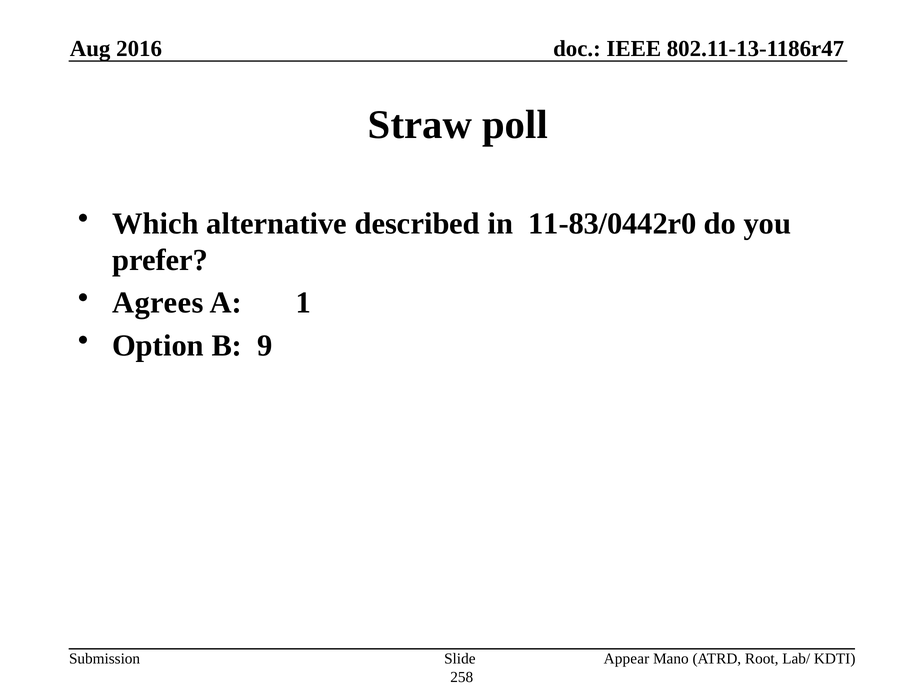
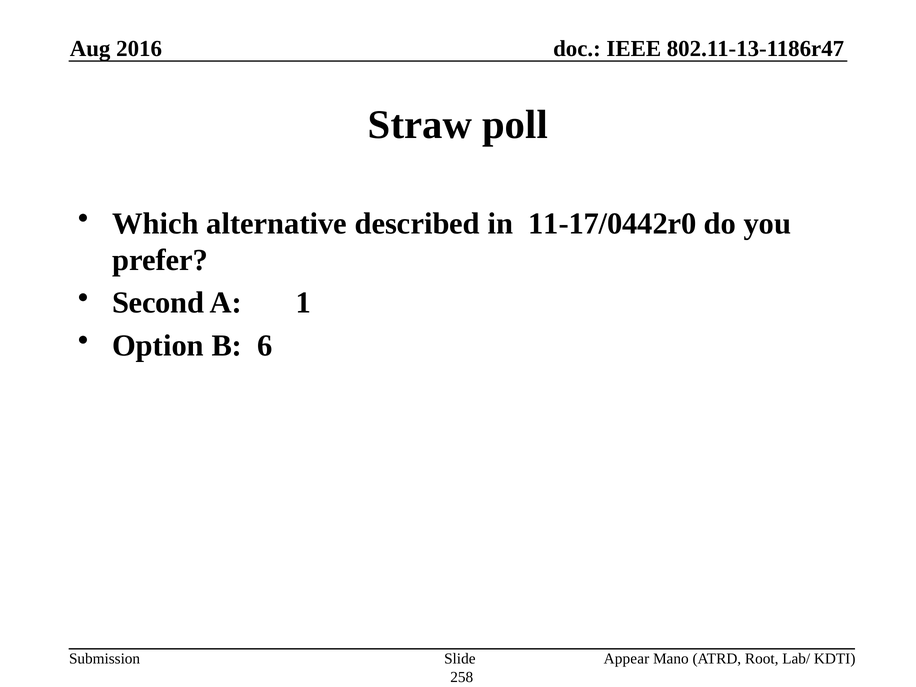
11-83/0442r0: 11-83/0442r0 -> 11-17/0442r0 (612, 224)
Agrees: Agrees -> Second (158, 303)
9: 9 -> 6 (265, 346)
